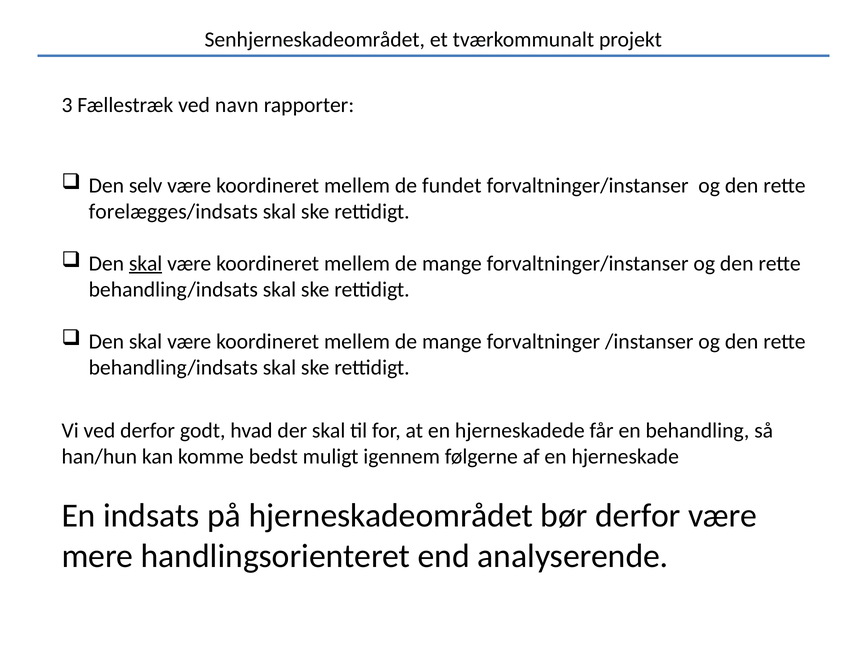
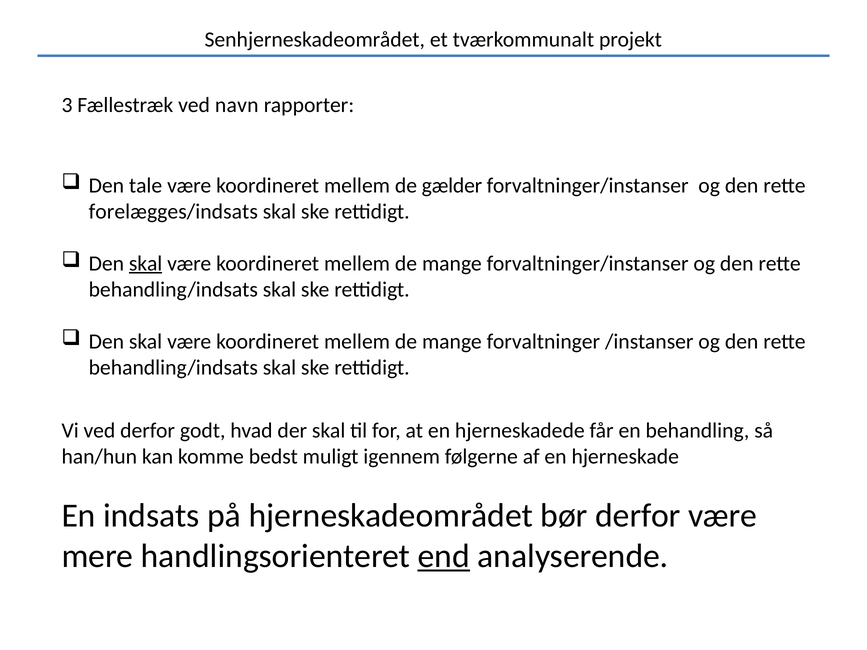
selv: selv -> tale (146, 186)
fundet: fundet -> gælder (452, 186)
end underline: none -> present (444, 556)
